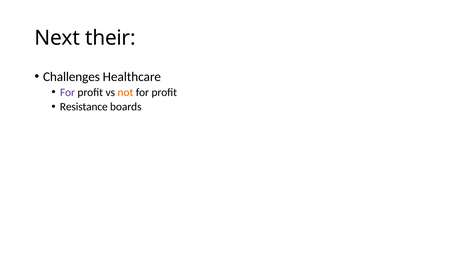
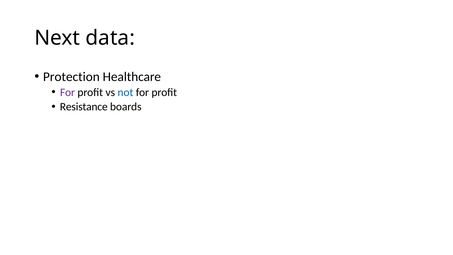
their: their -> data (110, 38)
Challenges: Challenges -> Protection (71, 77)
not colour: orange -> blue (125, 92)
